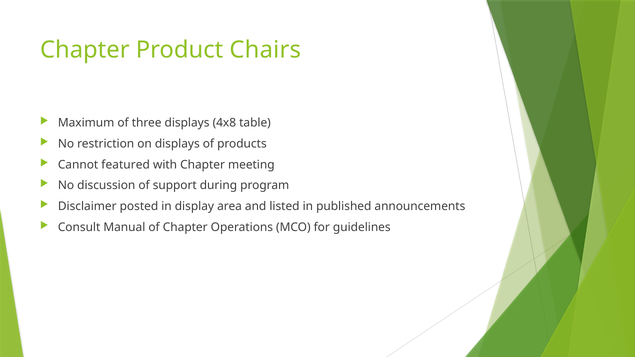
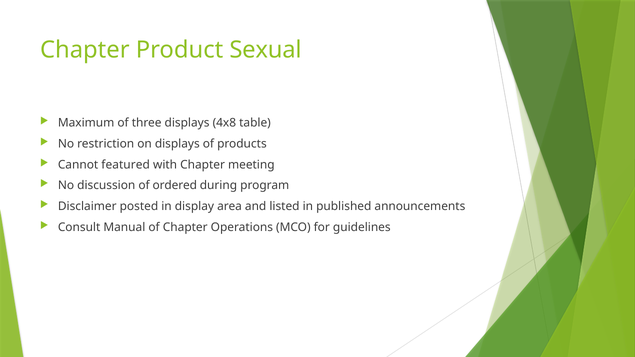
Chairs: Chairs -> Sexual (265, 50)
support: support -> ordered (175, 186)
